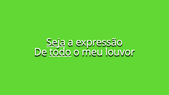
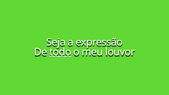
Seja underline: present -> none (56, 42)
